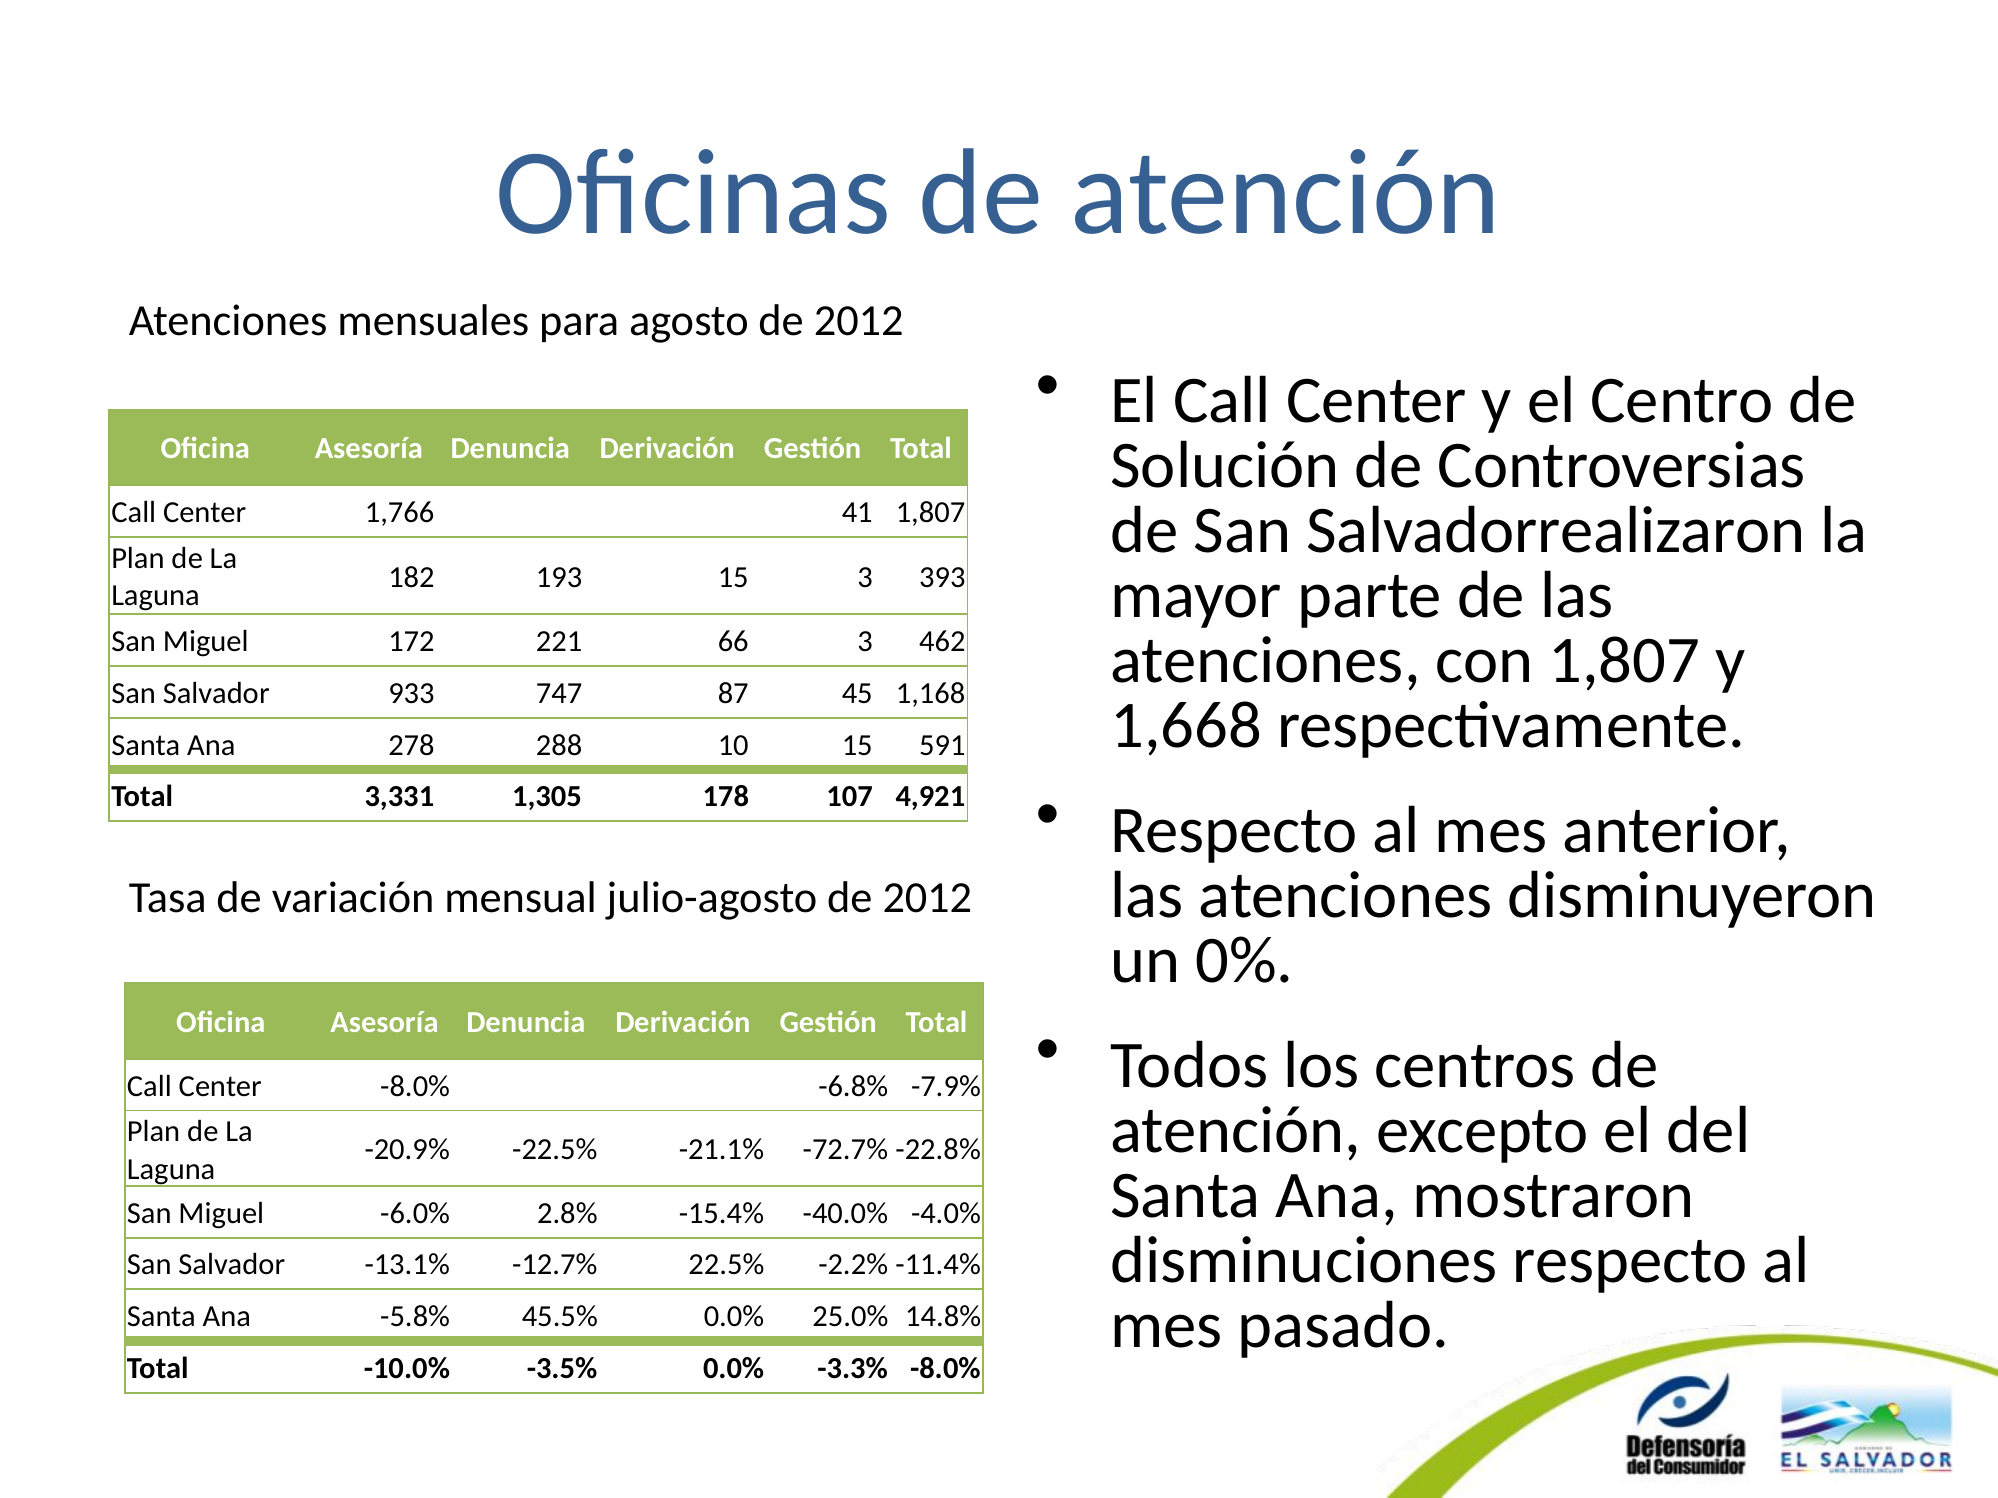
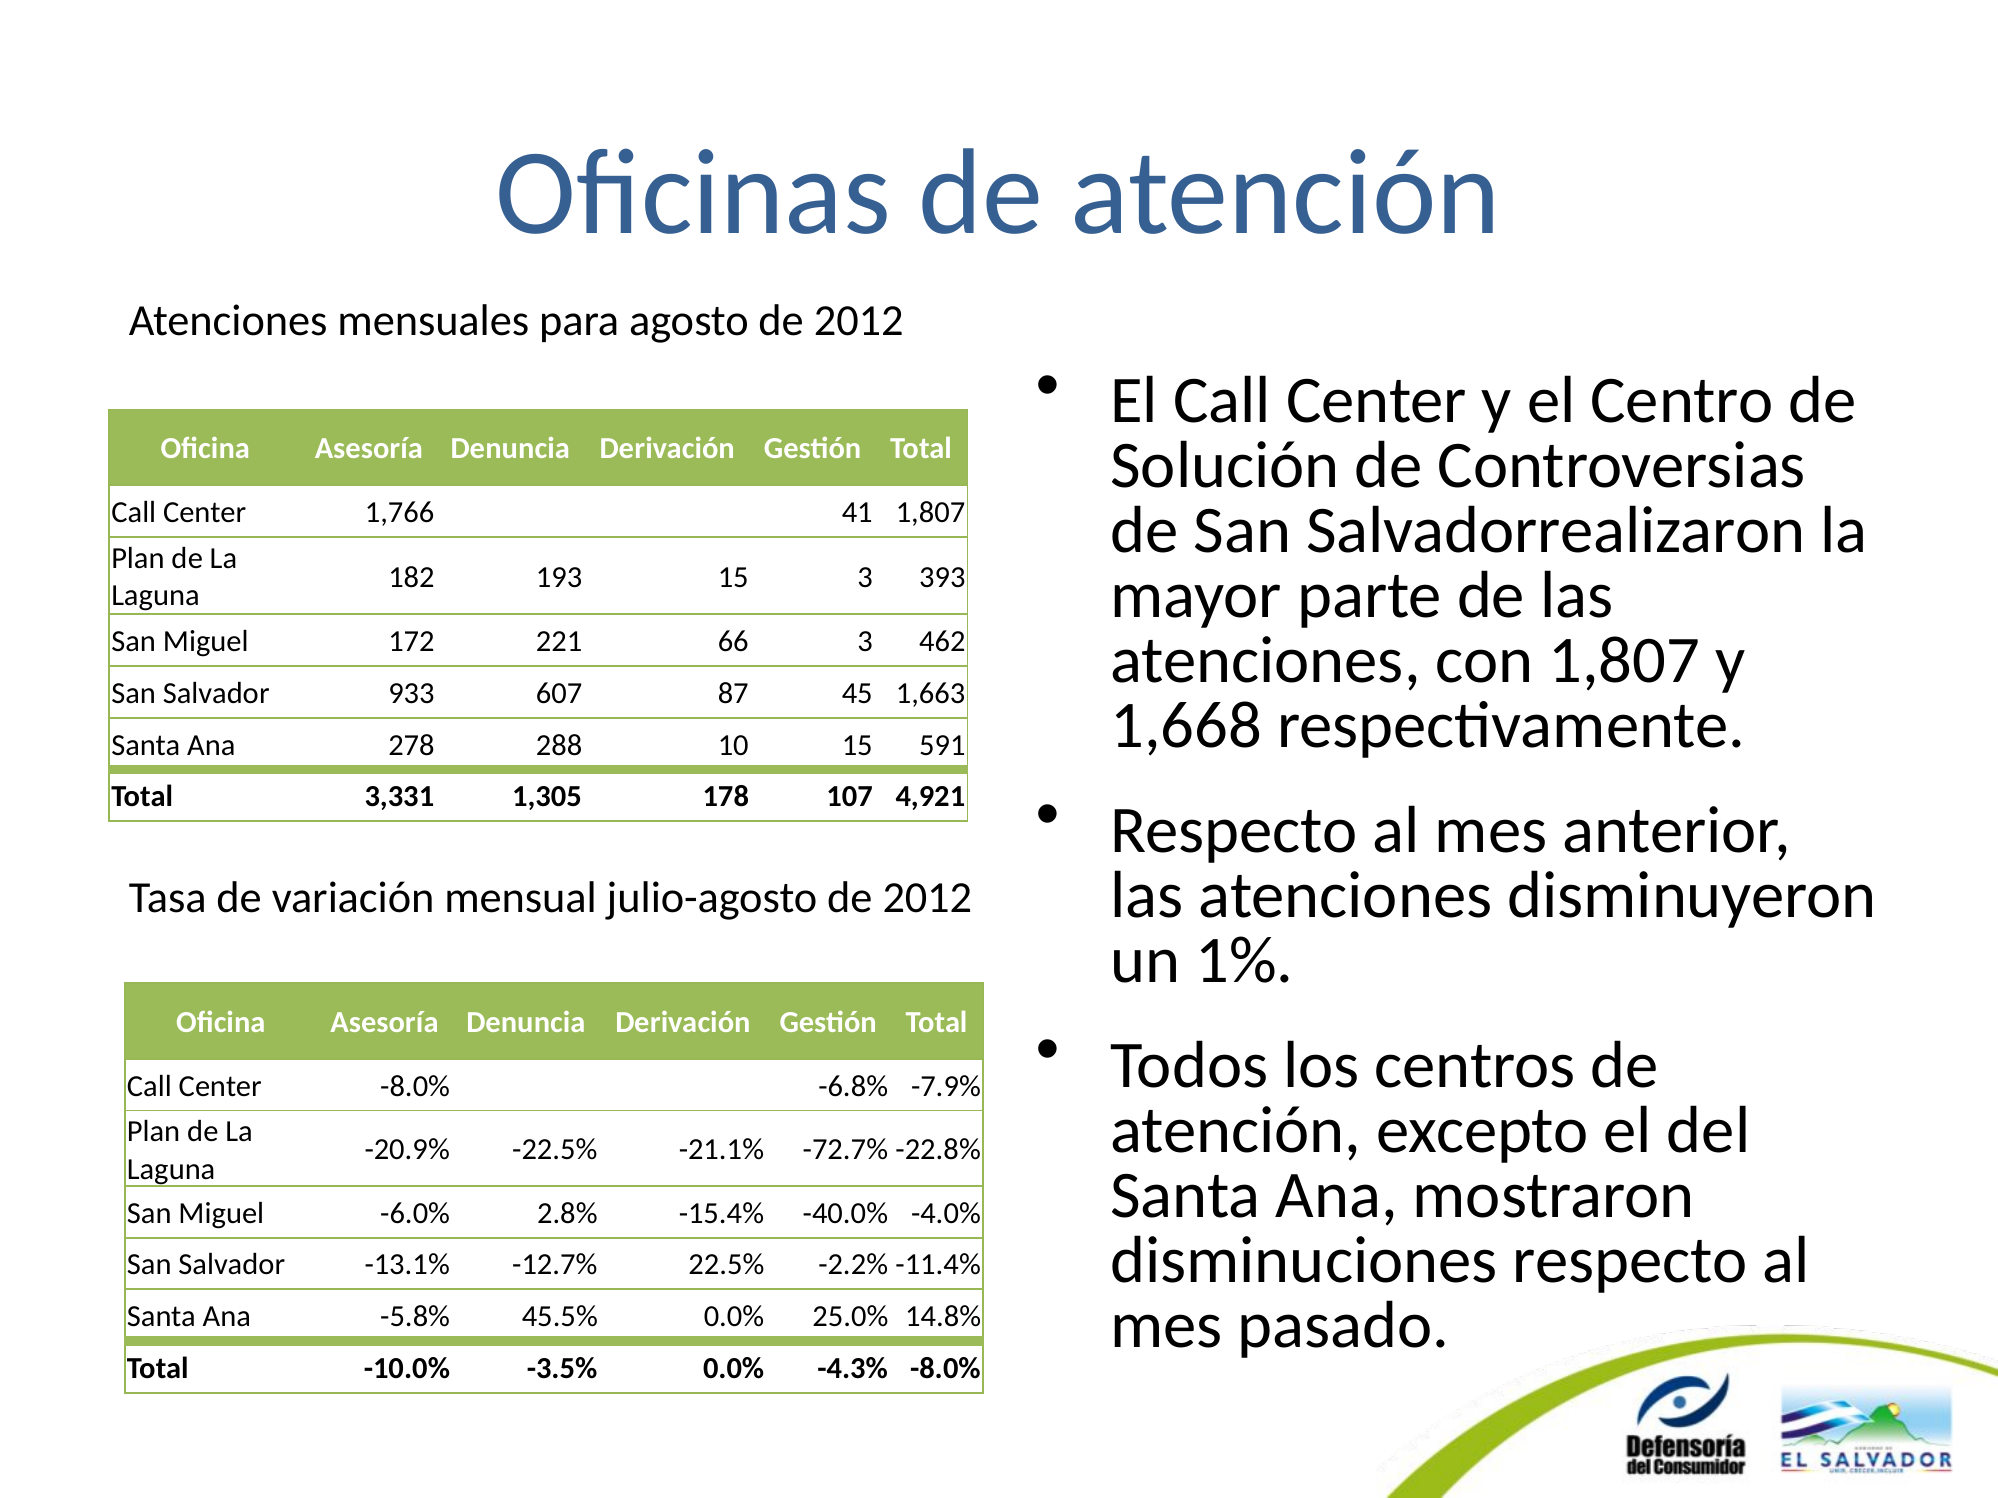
747: 747 -> 607 (559, 694)
1,168: 1,168 -> 1,663 (931, 694)
0%: 0% -> 1% (1245, 961)
-3.3%: -3.3% -> -4.3% (853, 1369)
